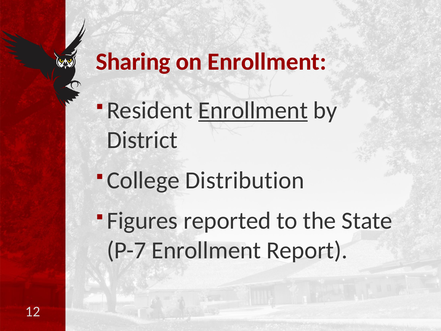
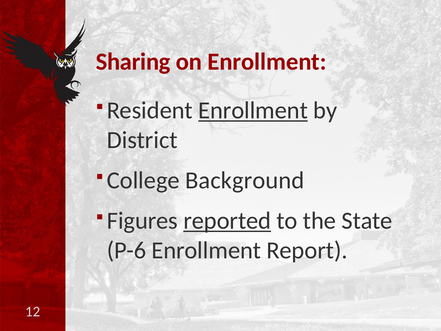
Distribution: Distribution -> Background (245, 180)
reported underline: none -> present (227, 221)
P-7: P-7 -> P-6 (126, 250)
